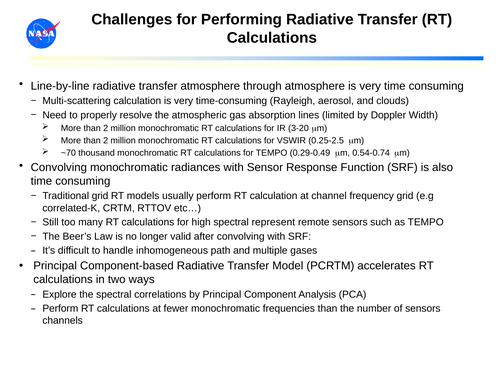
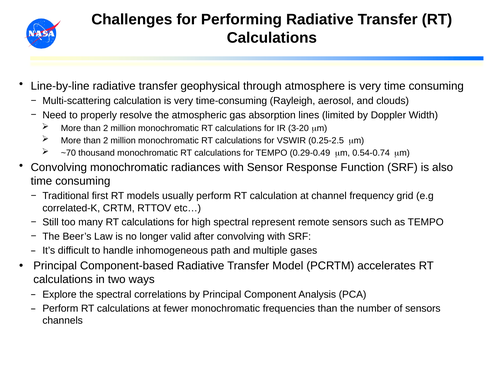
transfer atmosphere: atmosphere -> geophysical (210, 86)
Traditional grid: grid -> first (100, 196)
